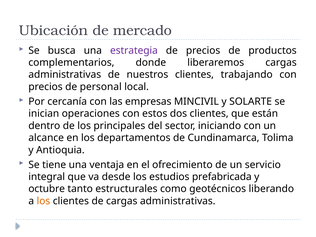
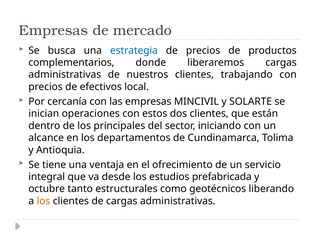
Ubicación: Ubicación -> Empresas (53, 30)
estrategia colour: purple -> blue (134, 50)
personal: personal -> efectivos (101, 87)
